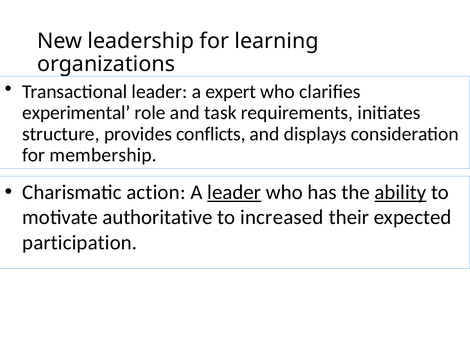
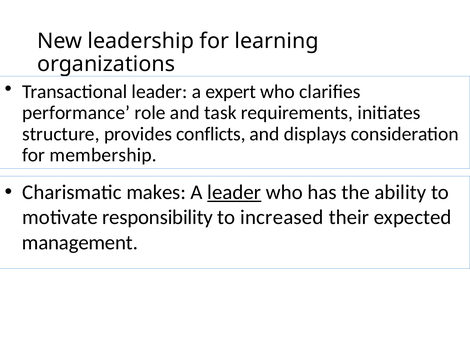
experimental: experimental -> performance (76, 113)
action: action -> makes (156, 193)
ability underline: present -> none (400, 193)
authoritative: authoritative -> responsibility (158, 218)
participation: participation -> management (80, 243)
